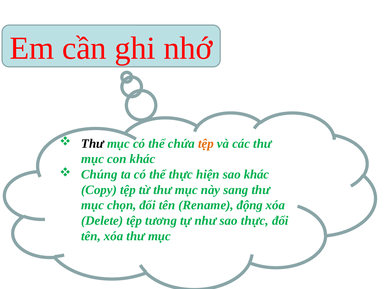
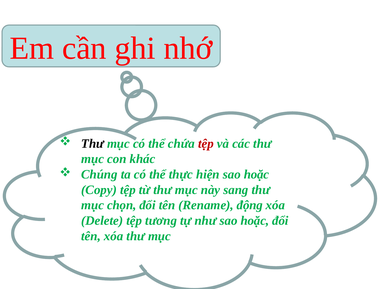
tệp colour: orange -> red (206, 143)
hiện sao khác: khác -> hoặc (256, 174)
như sao thực: thực -> hoặc (255, 220)
